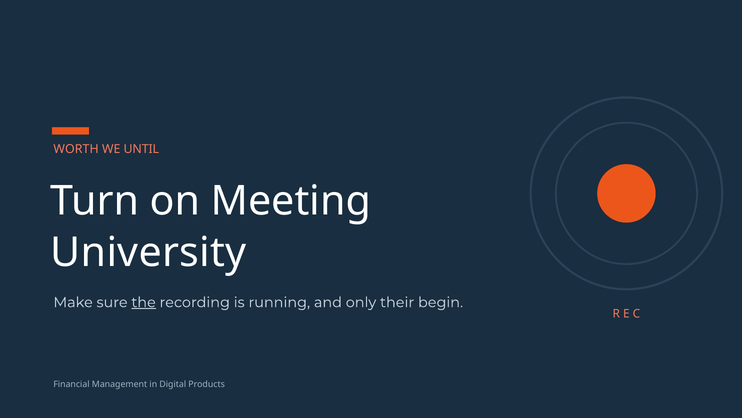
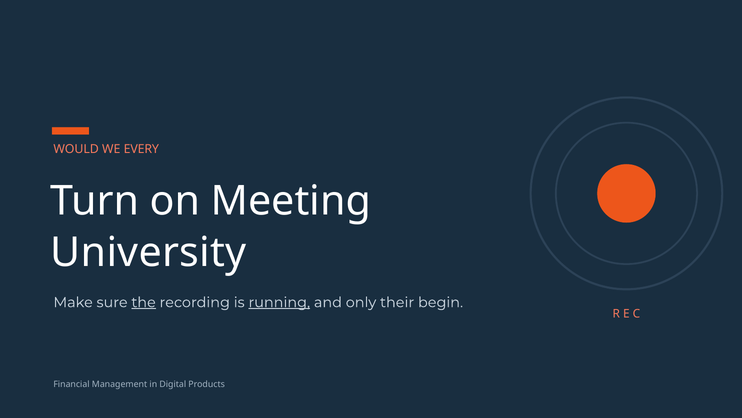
WORTH: WORTH -> WOULD (76, 149)
UNTIL: UNTIL -> EVERY (141, 149)
running underline: none -> present (279, 302)
